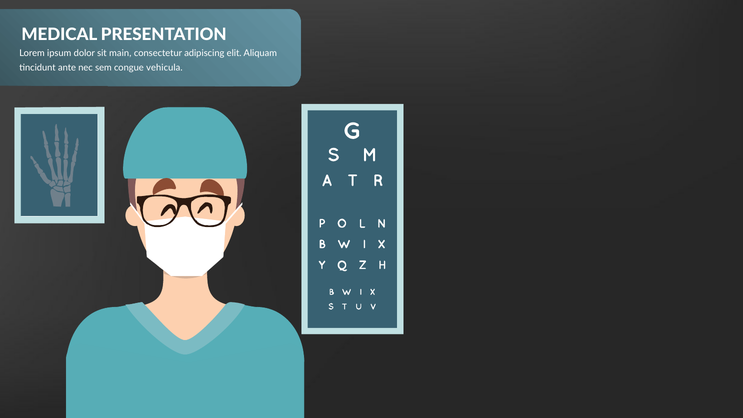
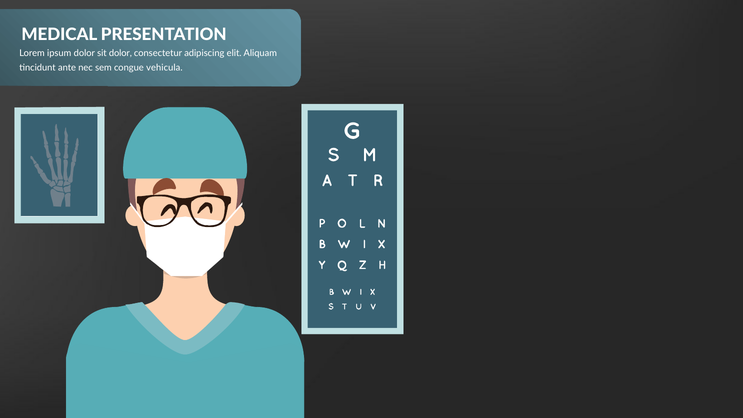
sit main: main -> dolor (120, 53)
